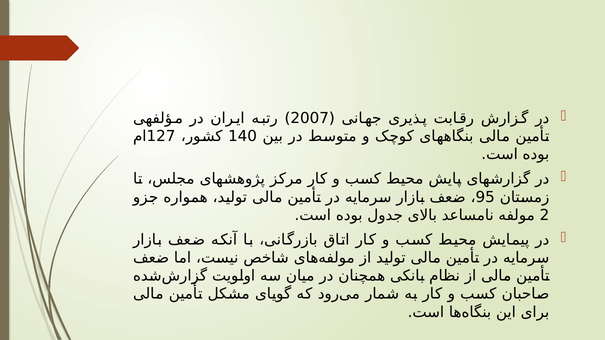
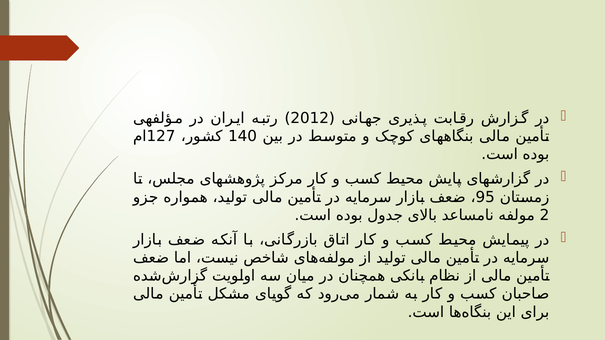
2007: 2007 -> 2012 (310, 118)
